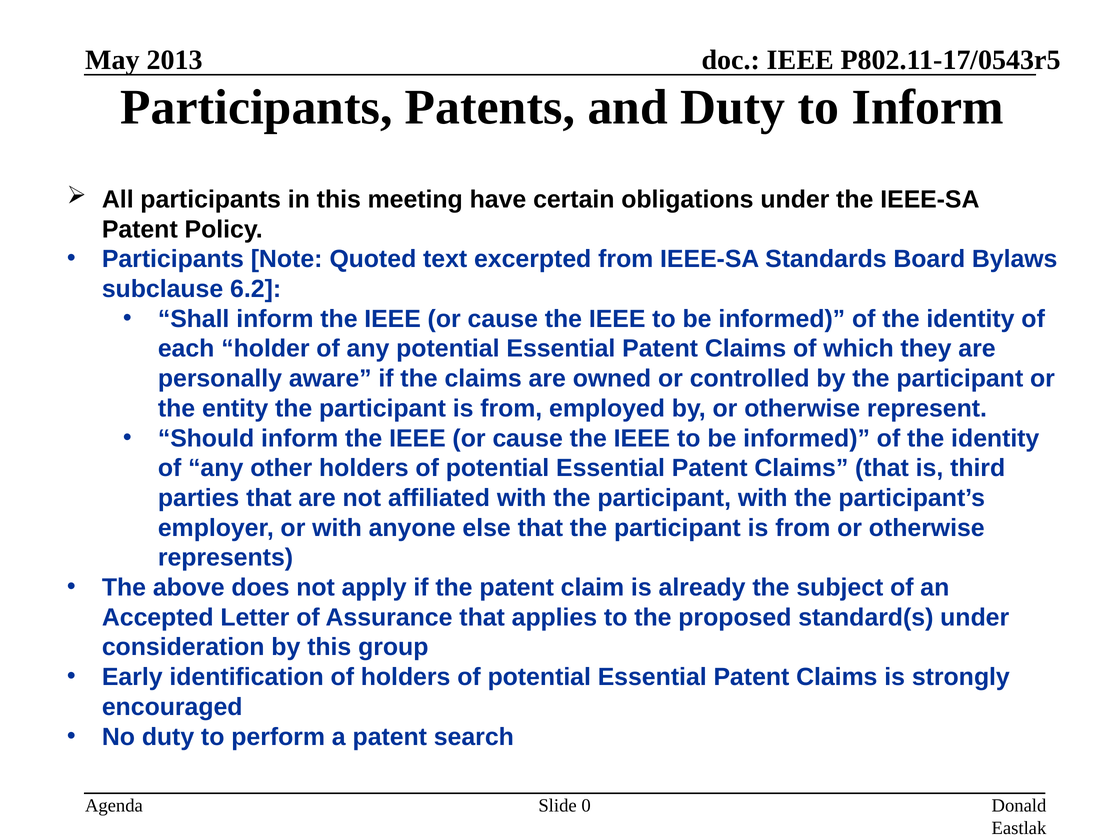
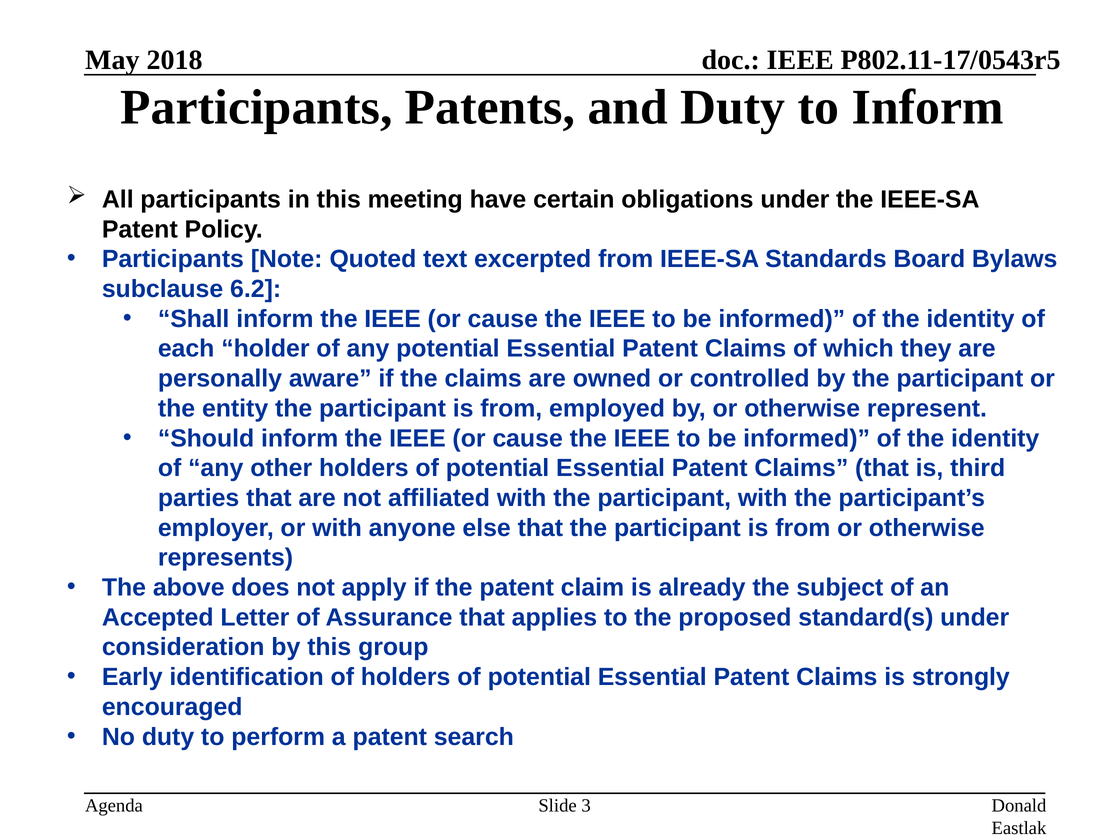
2013: 2013 -> 2018 (175, 60)
0: 0 -> 3 (586, 806)
